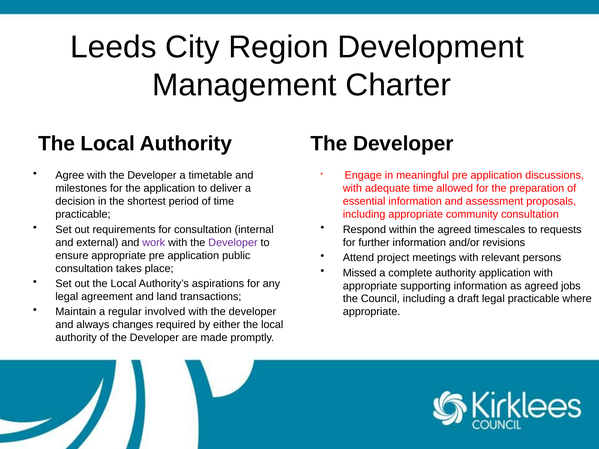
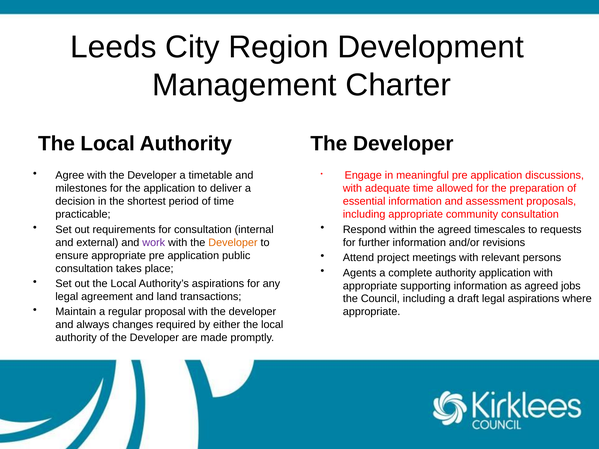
Developer colour: purple -> orange (233, 243)
Missed: Missed -> Agents (360, 273)
legal practicable: practicable -> aspirations (534, 299)
involved: involved -> proposal (165, 312)
